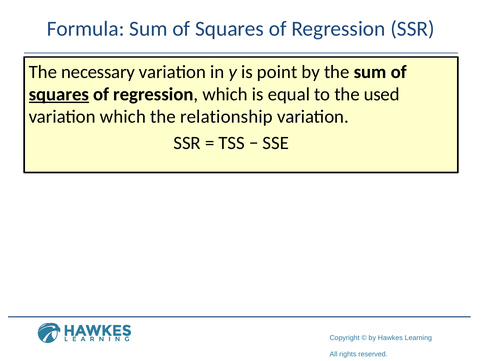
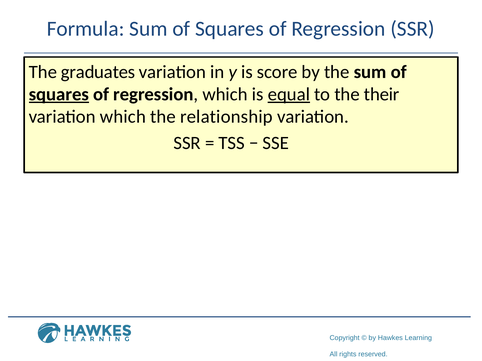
necessary: necessary -> graduates (98, 72)
point: point -> score (277, 72)
equal underline: none -> present (289, 94)
used: used -> their (382, 94)
